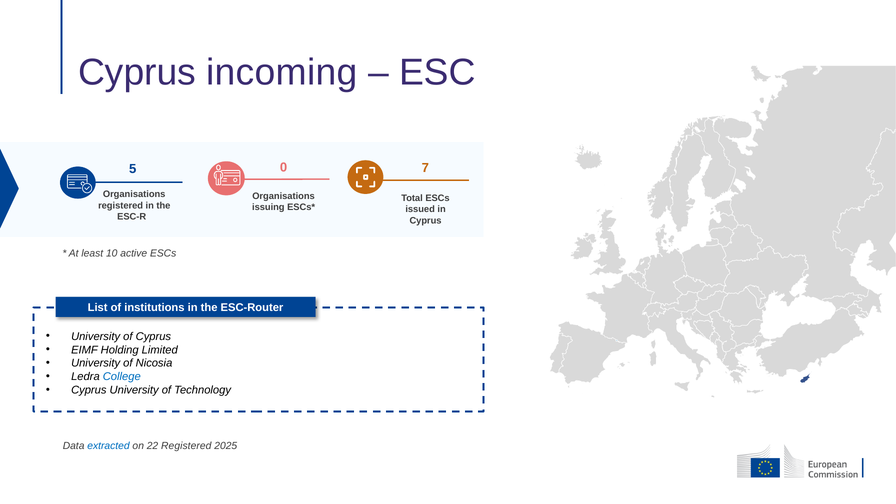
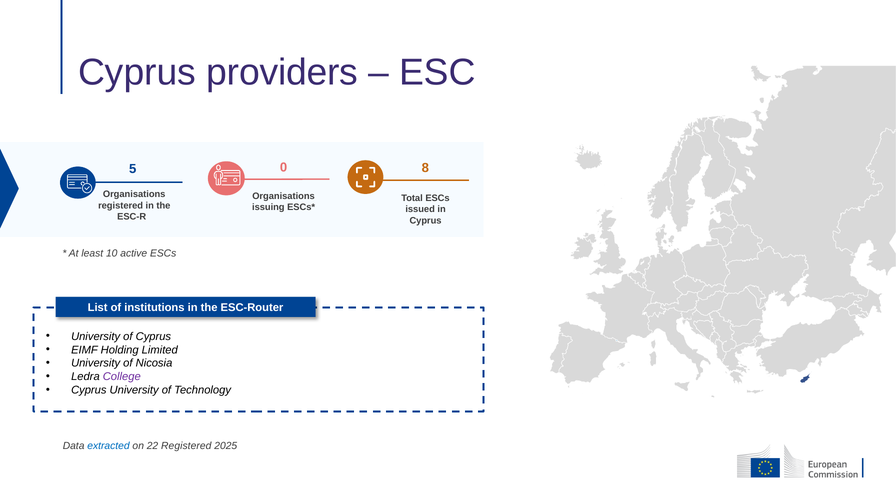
incoming: incoming -> providers (282, 73)
7: 7 -> 8 (425, 168)
College colour: blue -> purple (122, 377)
